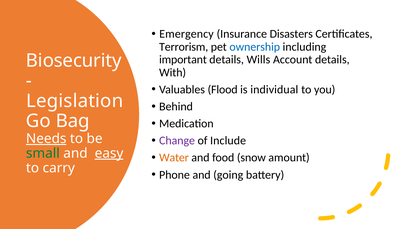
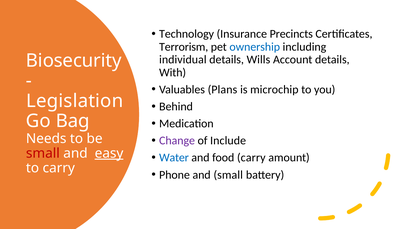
Emergency: Emergency -> Technology (187, 34)
Disasters: Disasters -> Precincts (291, 34)
important: important -> individual (183, 60)
Flood: Flood -> Plans (222, 89)
individual: individual -> microchip (274, 89)
Needs underline: present -> none (46, 139)
small colour: green -> red (43, 153)
Water colour: orange -> blue (174, 158)
food snow: snow -> carry (251, 158)
and going: going -> small (228, 175)
